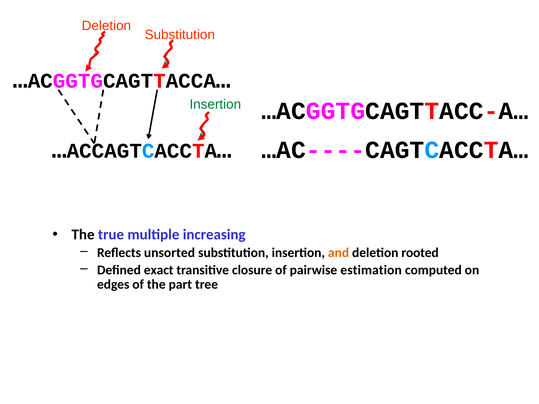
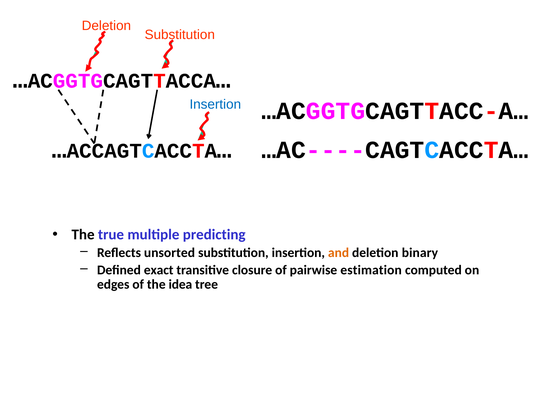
Insertion colour: green -> blue (215, 105)
increasing: increasing -> predicting (214, 235)
rooted: rooted -> binary (420, 253)
part: part -> idea (180, 285)
